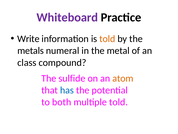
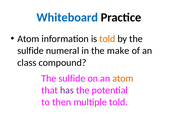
Whiteboard colour: purple -> blue (67, 17)
Write: Write -> Atom (28, 39)
metals: metals -> sulfide (31, 51)
metal: metal -> make (118, 51)
has colour: blue -> purple (67, 90)
both: both -> then (62, 102)
